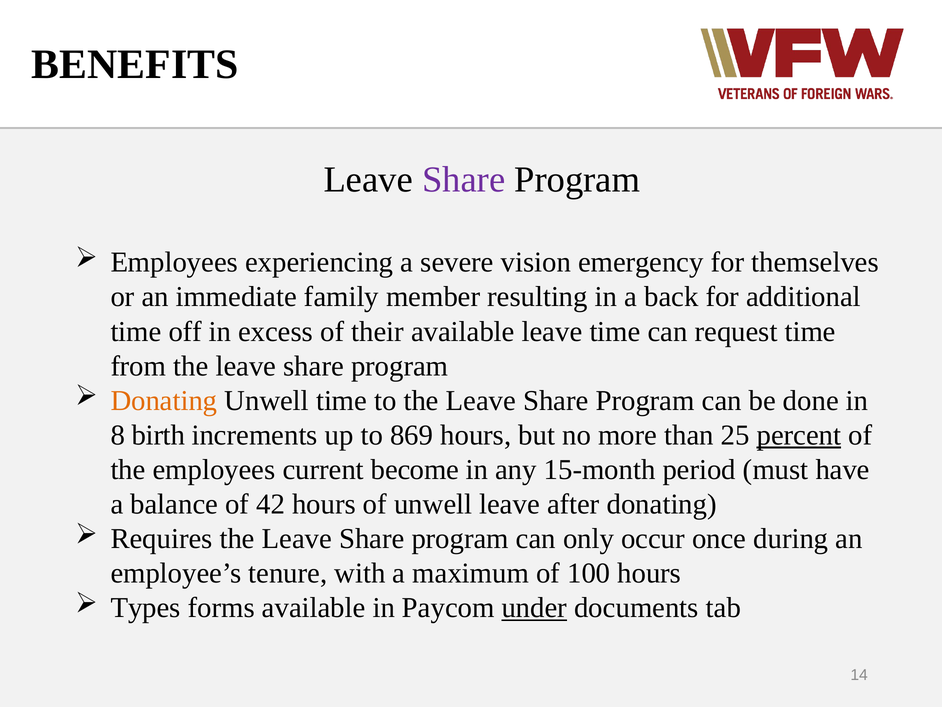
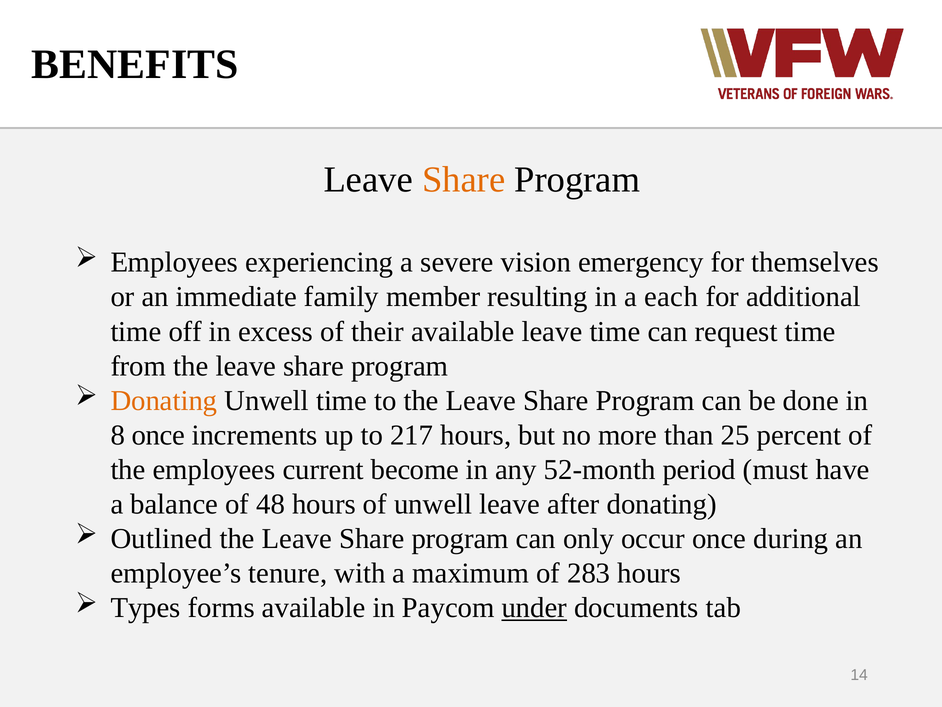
Share colour: purple -> orange (464, 180)
back: back -> each (671, 297)
8 birth: birth -> once (158, 435)
869: 869 -> 217 (412, 435)
percent underline: present -> none (799, 435)
15-month: 15-month -> 52-month (600, 469)
42: 42 -> 48 (271, 504)
Requires: Requires -> Outlined (161, 538)
100: 100 -> 283 (589, 573)
